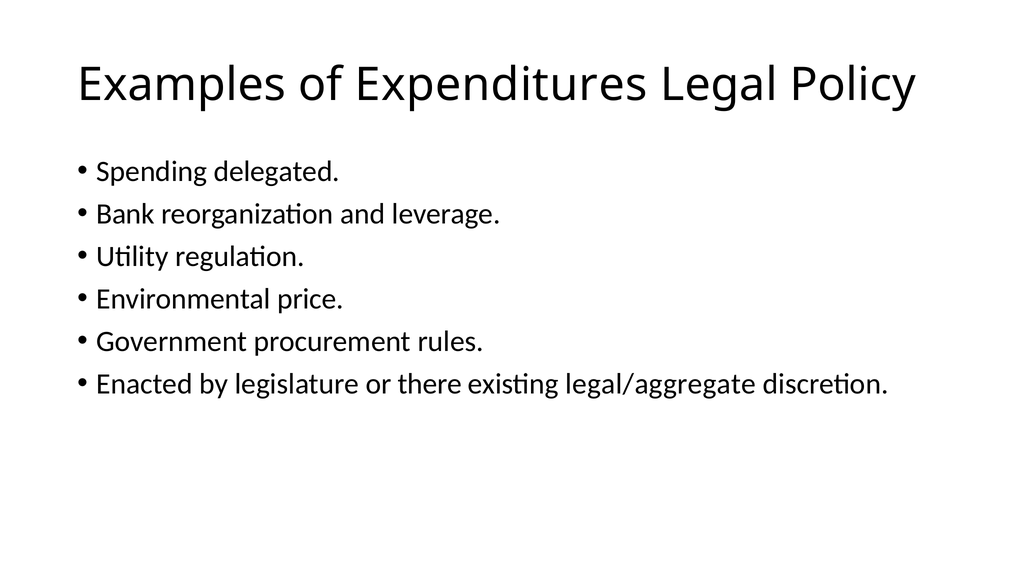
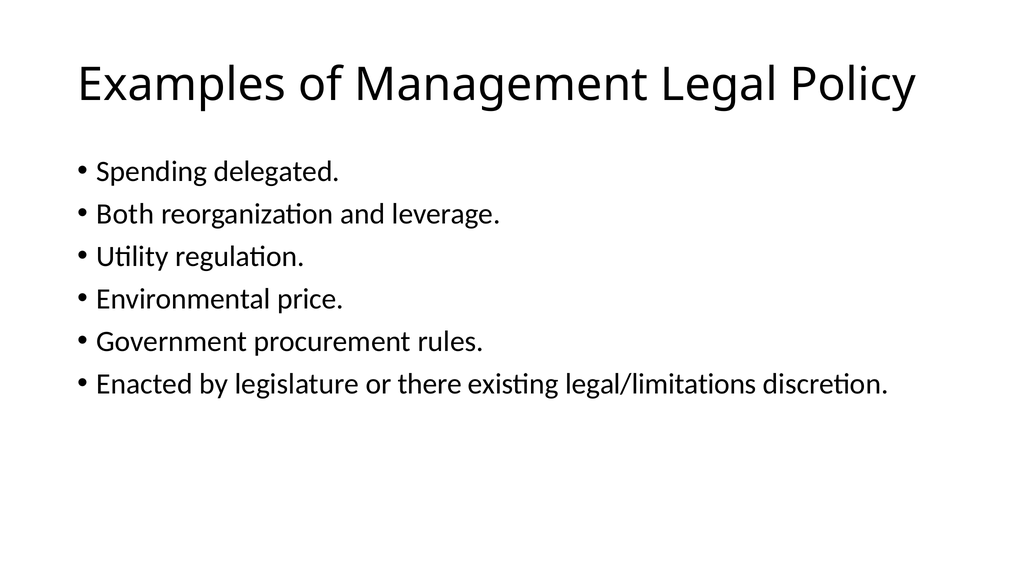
Expenditures: Expenditures -> Management (501, 85)
Bank: Bank -> Both (125, 214)
legal/aggregate: legal/aggregate -> legal/limitations (661, 384)
